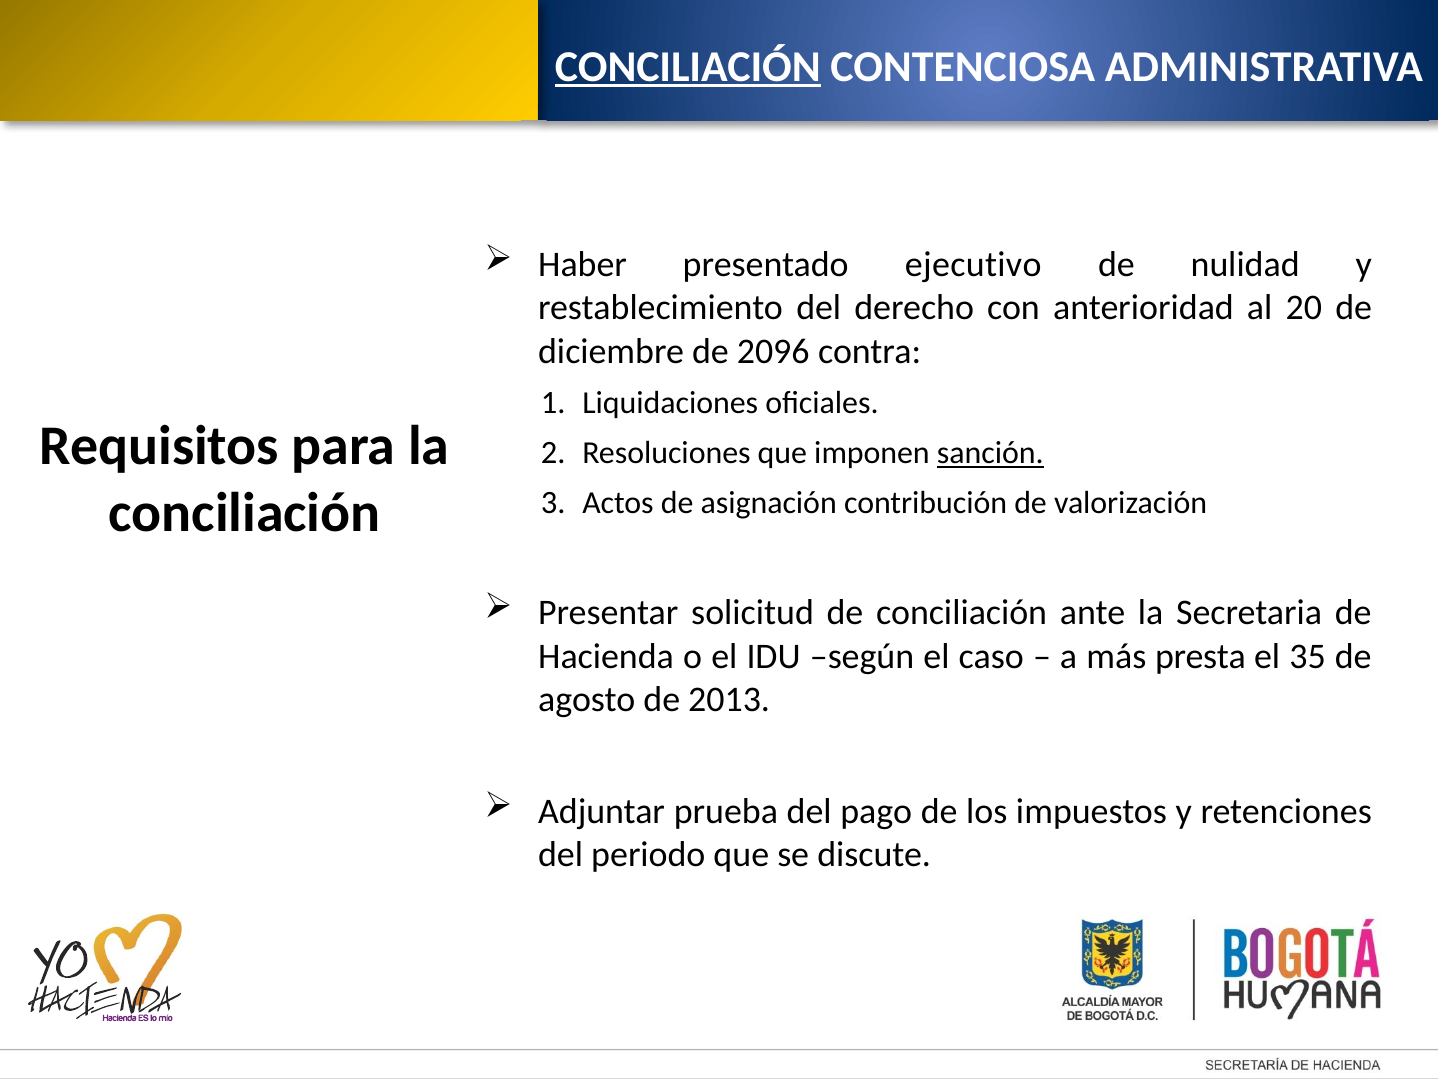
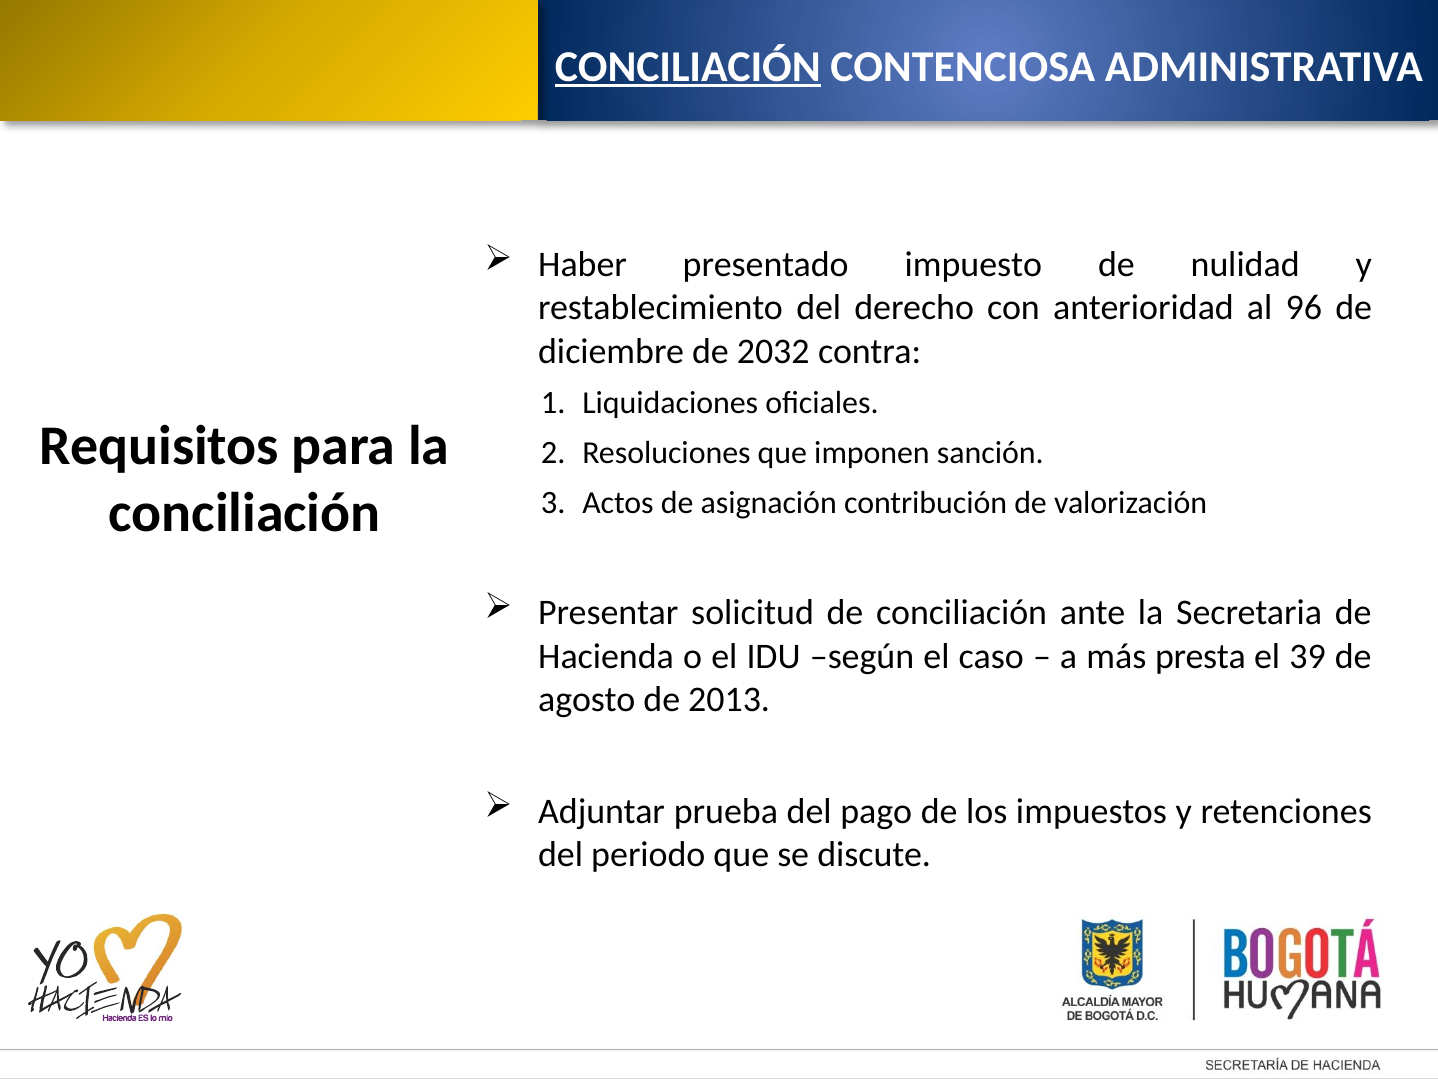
ejecutivo: ejecutivo -> impuesto (973, 265)
20: 20 -> 96 (1304, 308)
2096: 2096 -> 2032 (773, 351)
sanción underline: present -> none (990, 453)
35: 35 -> 39 (1308, 656)
